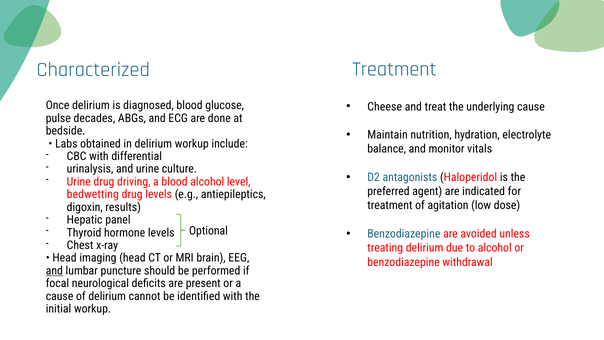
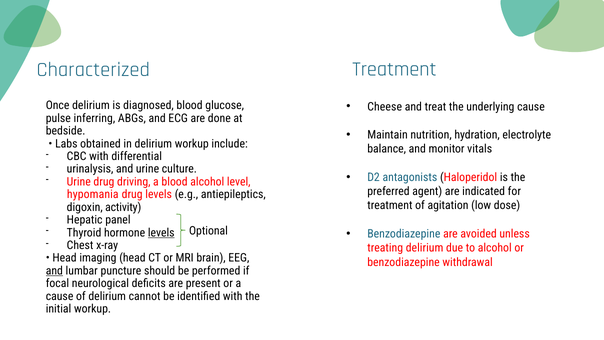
decades: decades -> inferring (94, 118)
bedwetting: bedwetting -> hypomania (93, 194)
results: results -> activity (123, 207)
levels underline: none -> present (161, 232)
